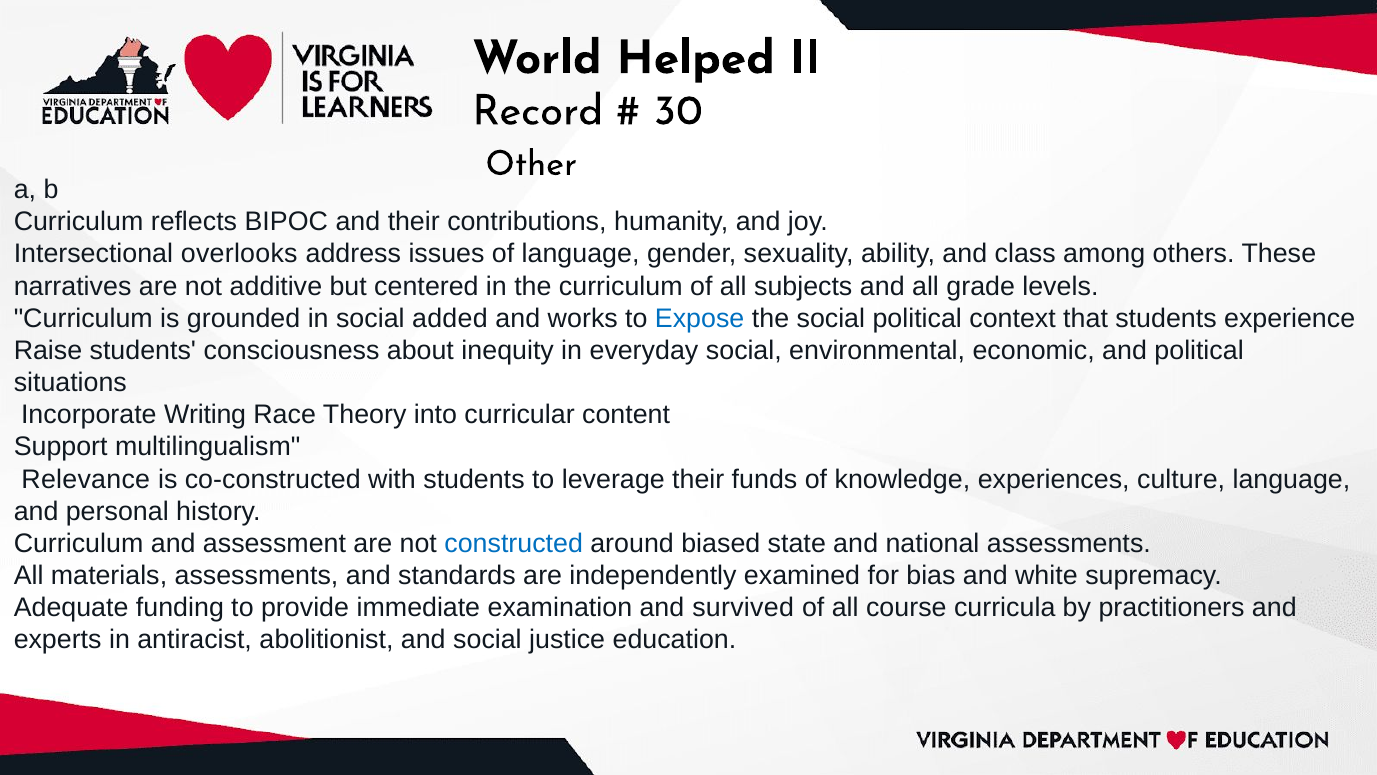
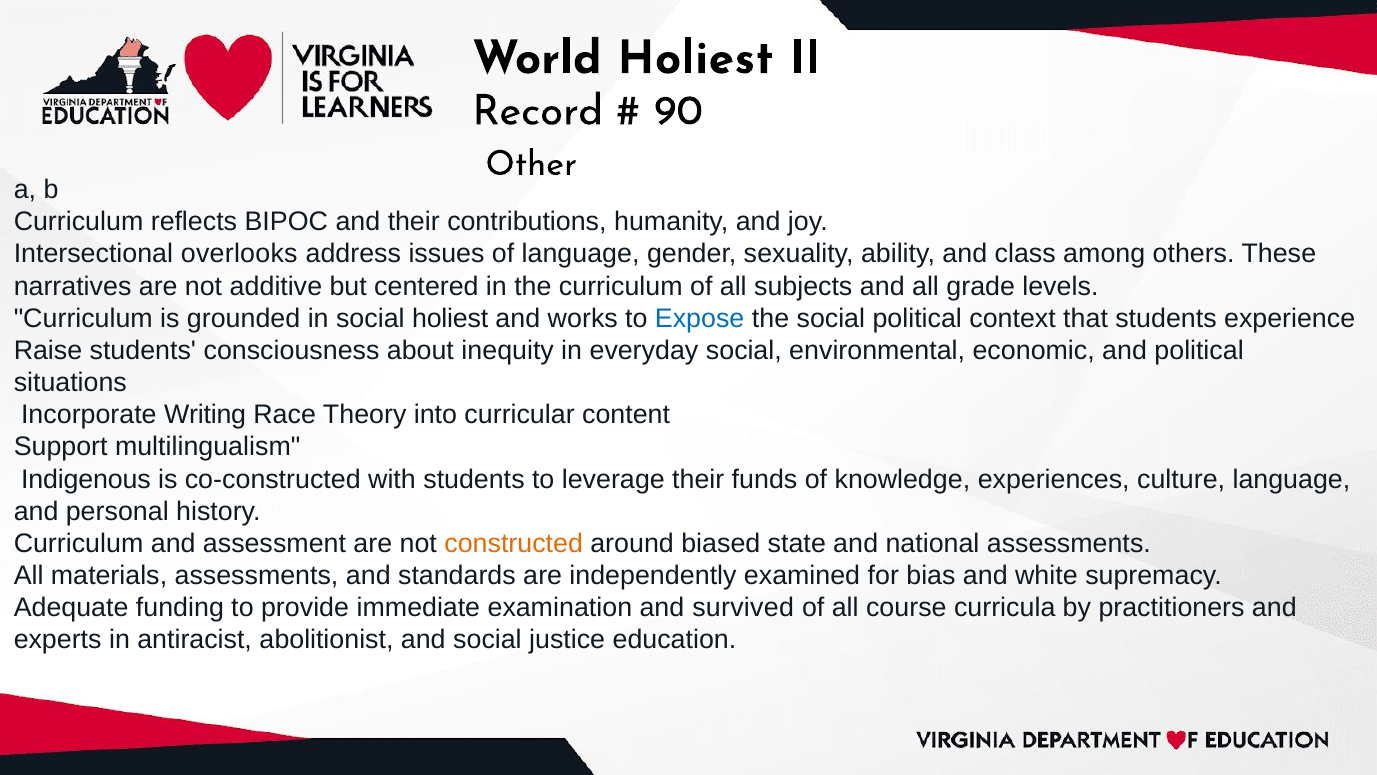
World Helped: Helped -> Holiest (695, 58)
30: 30 -> 90 (678, 110)
social added: added -> holiest (450, 318)
Relevance: Relevance -> Indigenous (86, 479)
constructed colour: blue -> orange (514, 543)
